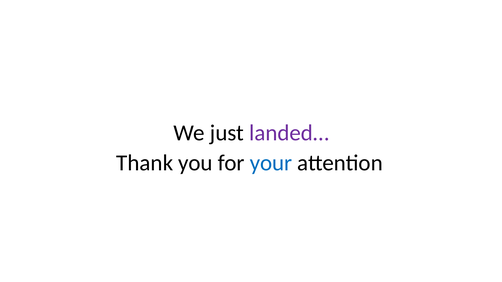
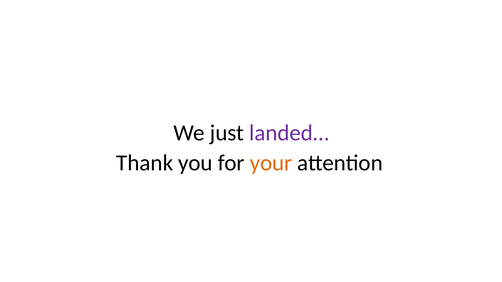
your colour: blue -> orange (271, 163)
